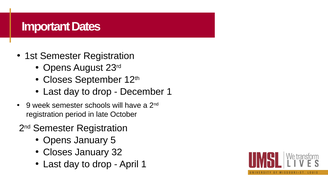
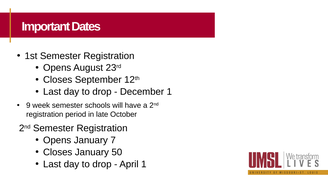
5: 5 -> 7 (113, 140)
32: 32 -> 50 (117, 153)
